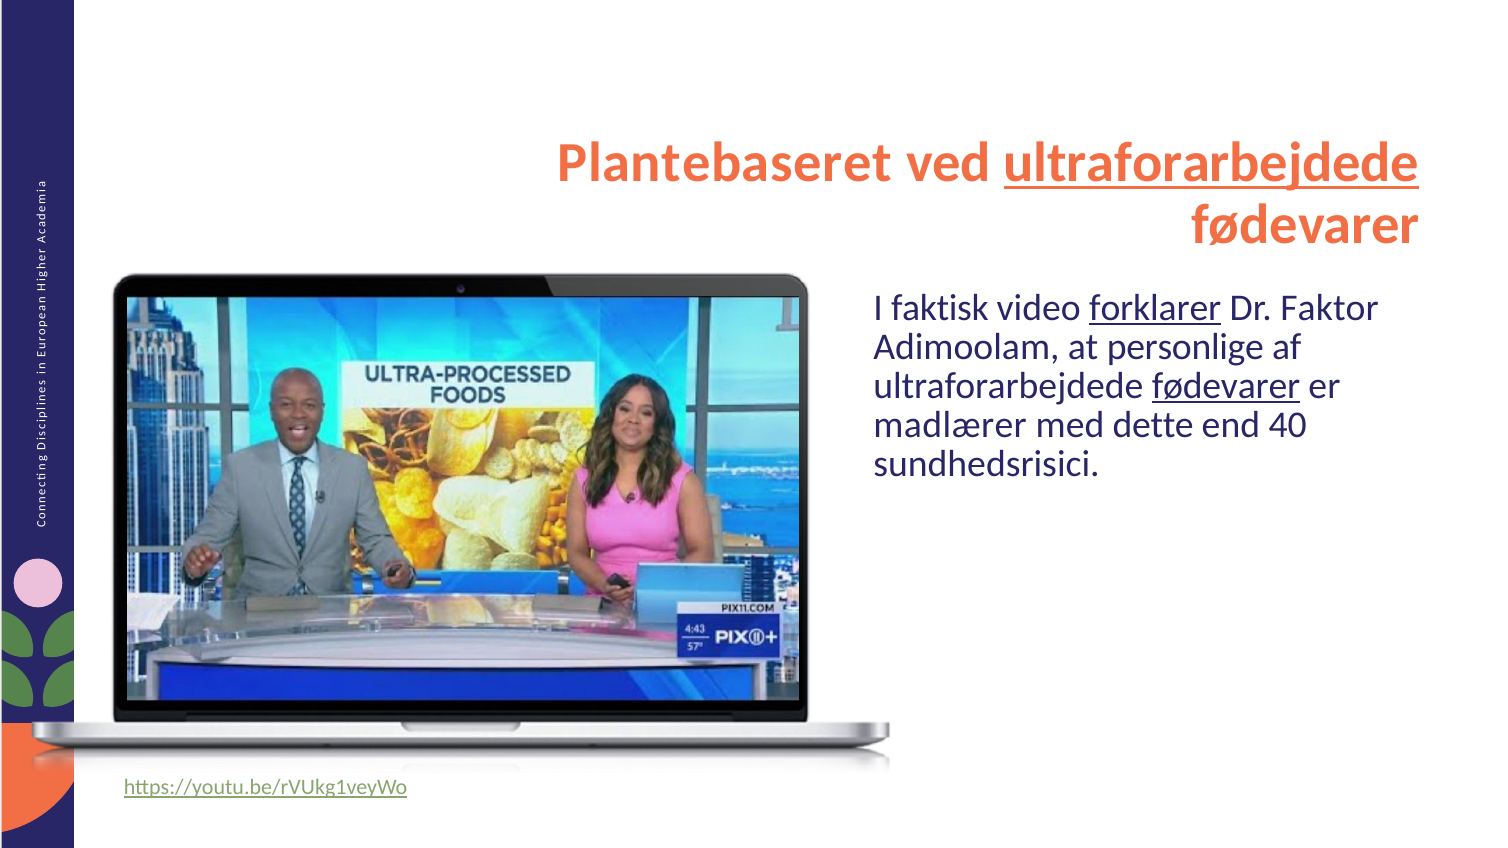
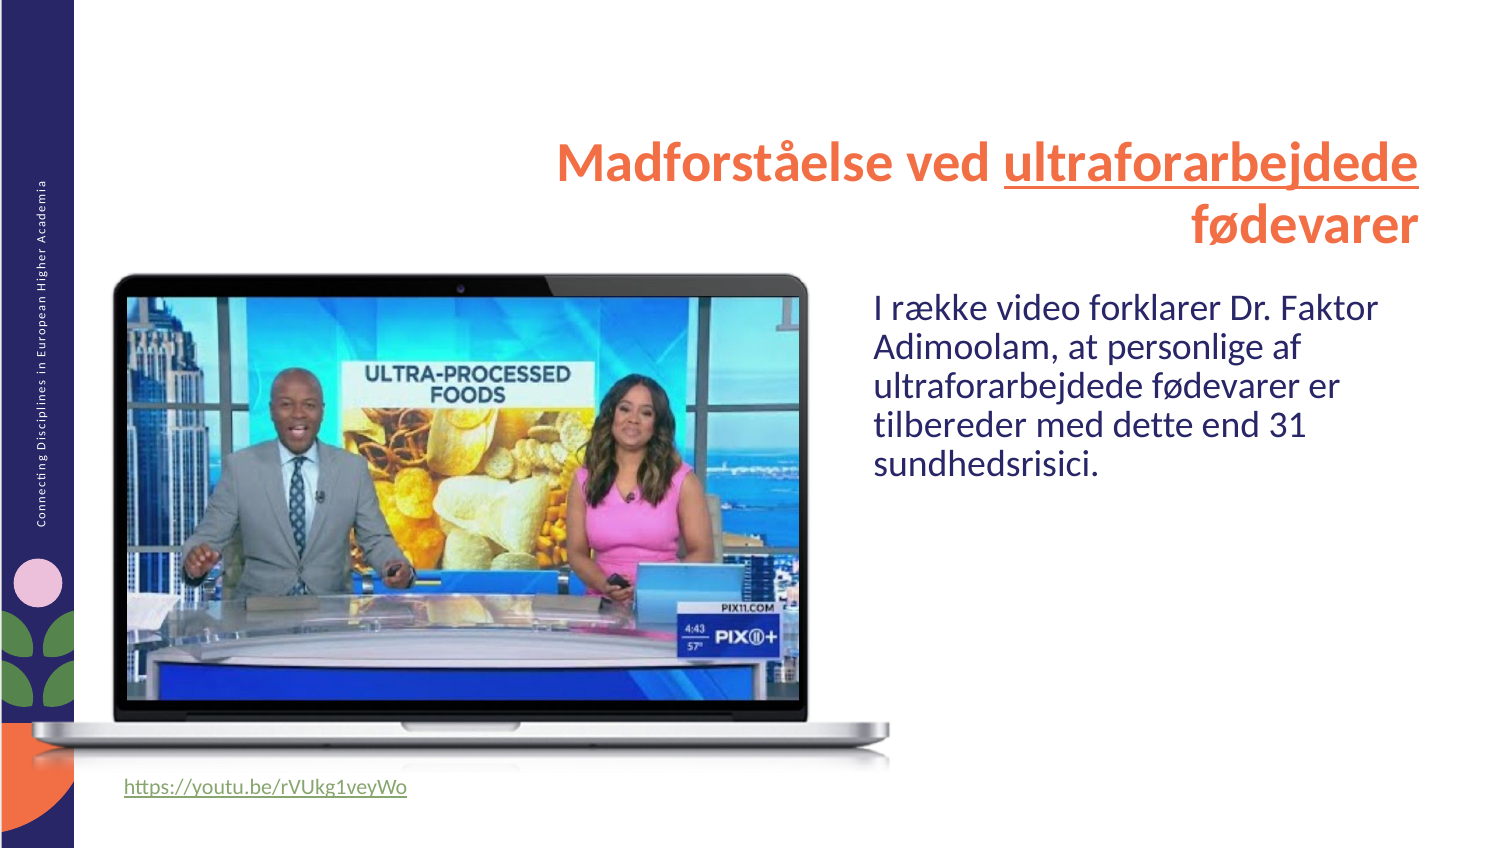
Plantebaseret: Plantebaseret -> Madforståelse (725, 163)
faktisk: faktisk -> række (940, 308)
forklarer underline: present -> none (1155, 308)
fødevarer underline: present -> none (1226, 386)
madlærer: madlærer -> tilbereder (950, 425)
40: 40 -> 31 (1288, 425)
